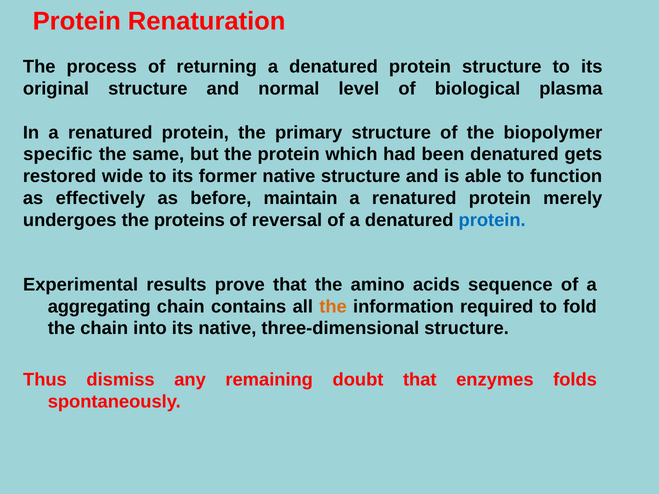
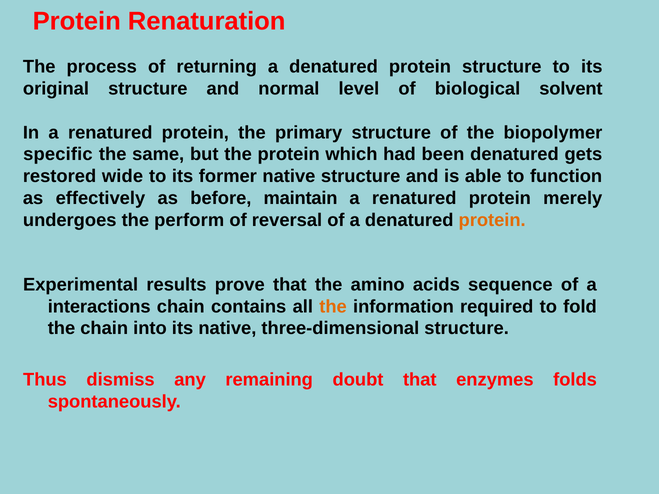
plasma: plasma -> solvent (571, 89)
proteins: proteins -> perform (189, 220)
protein colour: blue -> orange (492, 220)
aggregating: aggregating -> interactions (99, 307)
